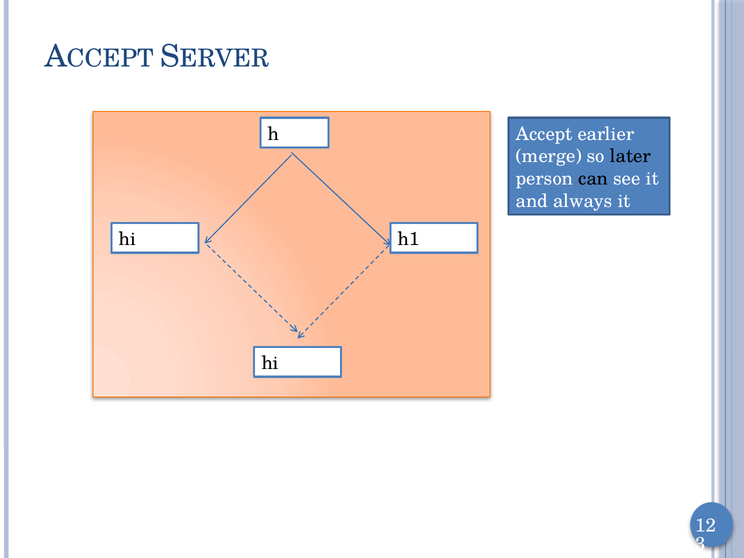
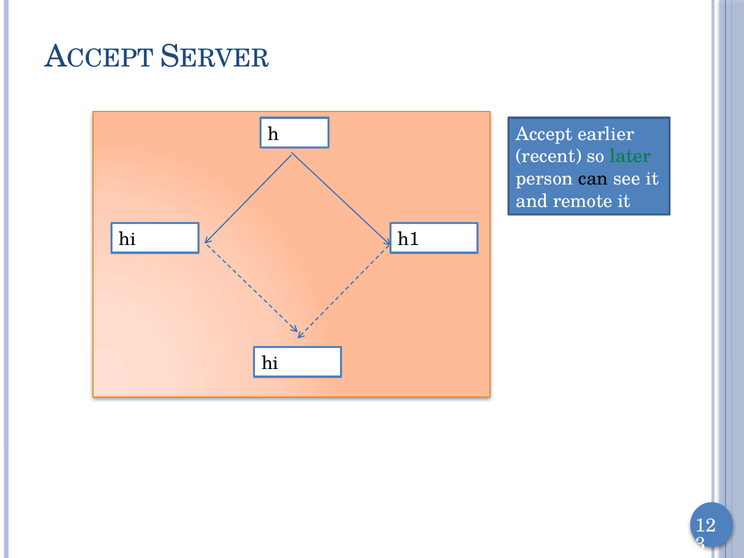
merge: merge -> recent (549, 156)
later colour: black -> green (630, 156)
always: always -> remote (583, 201)
